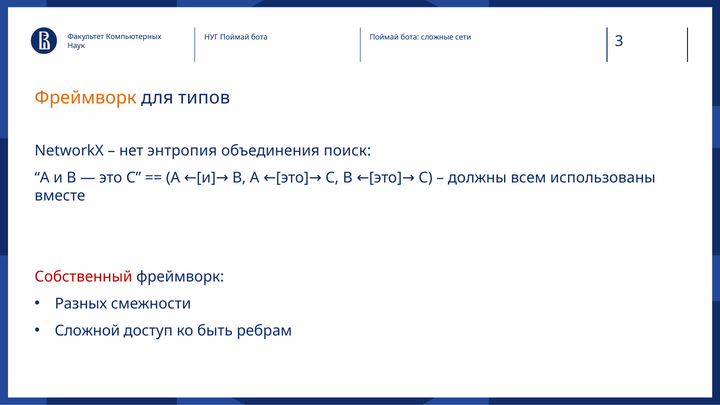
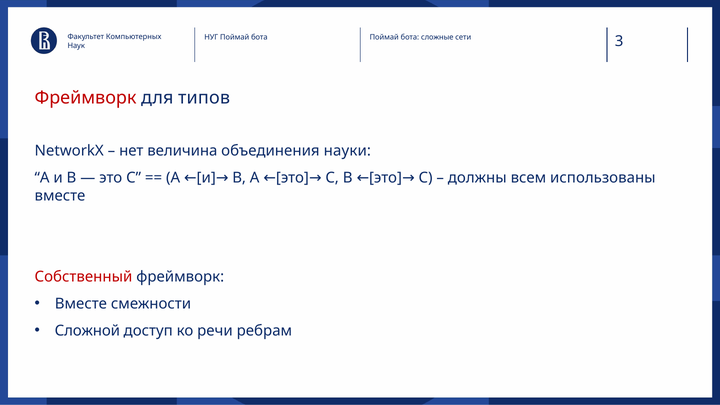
Фреймворк colour: orange -> red (86, 98)
энтропия: энтропия -> величина (182, 151)
поиск: поиск -> науки (347, 151)
Разных: Разных -> Вместе (81, 304)
быть: быть -> речи (215, 331)
